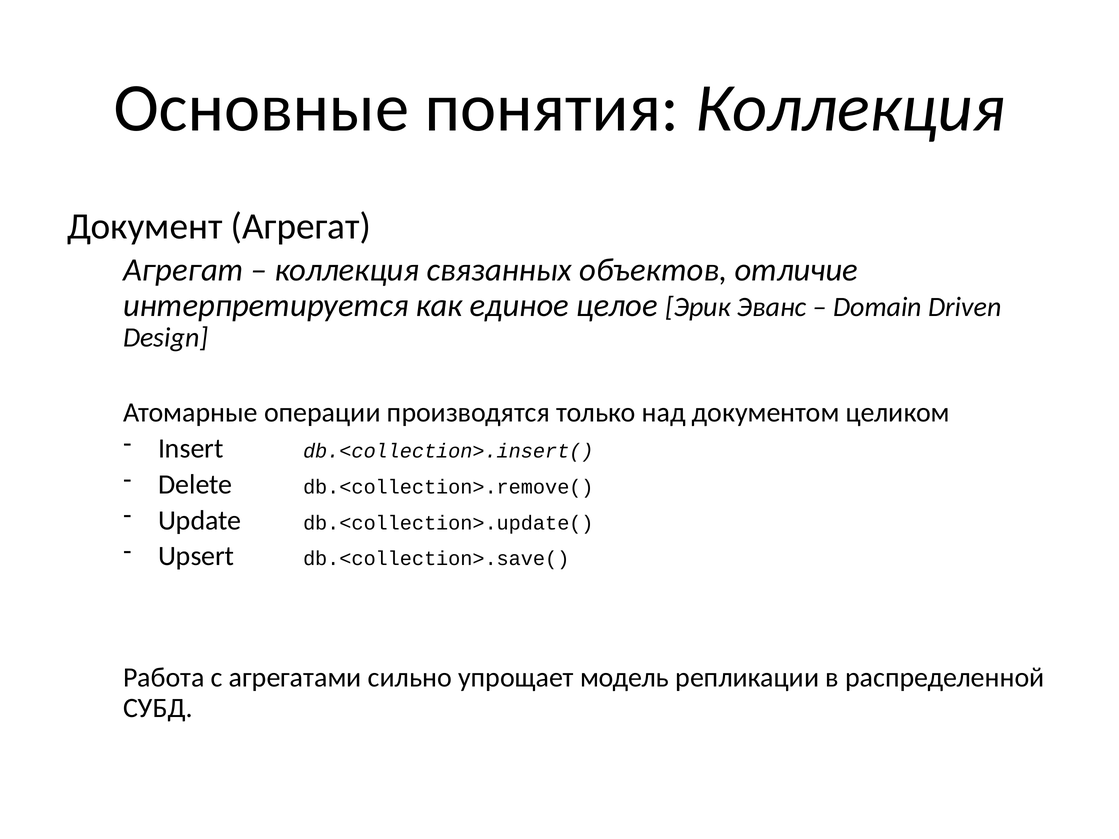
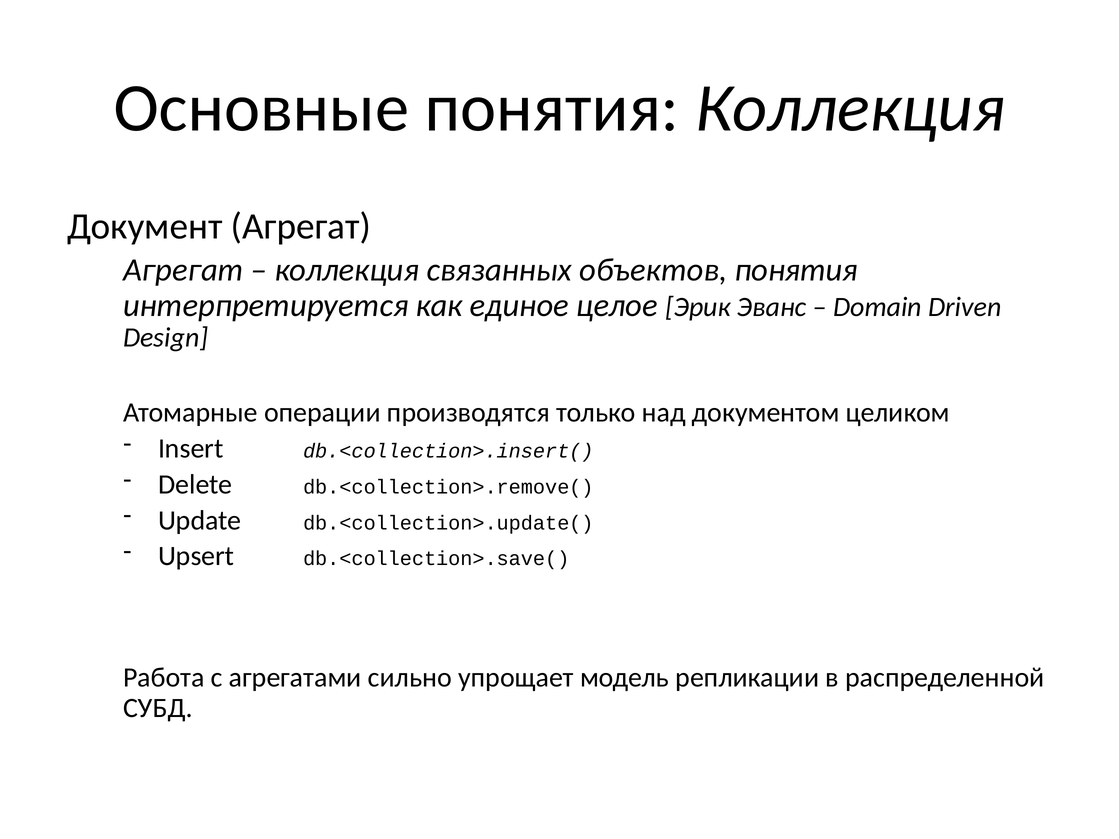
объектов отличие: отличие -> понятия (796, 270)
